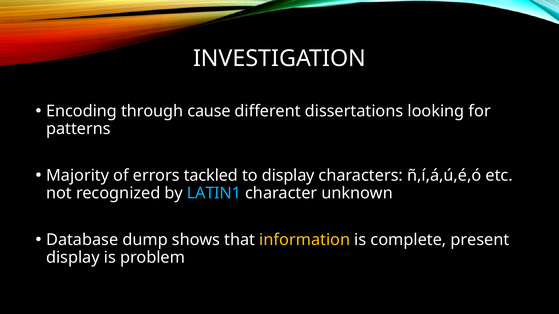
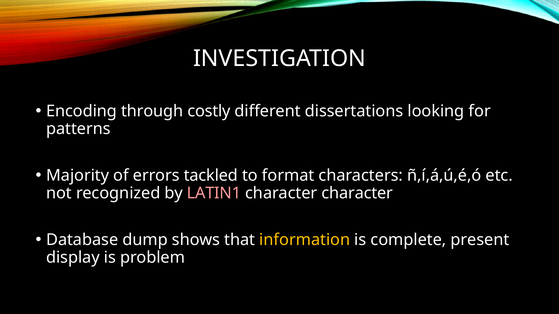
cause: cause -> costly (209, 111)
to display: display -> format (288, 176)
LATIN1 colour: light blue -> pink (214, 193)
character unknown: unknown -> character (357, 193)
